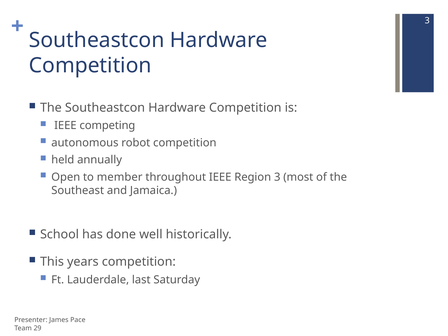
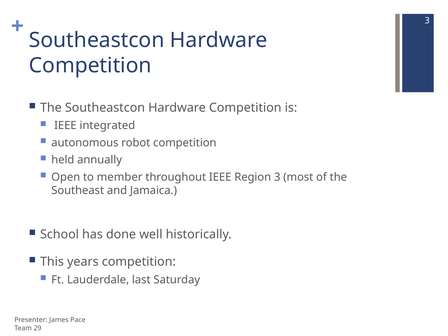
competing: competing -> integrated (107, 126)
